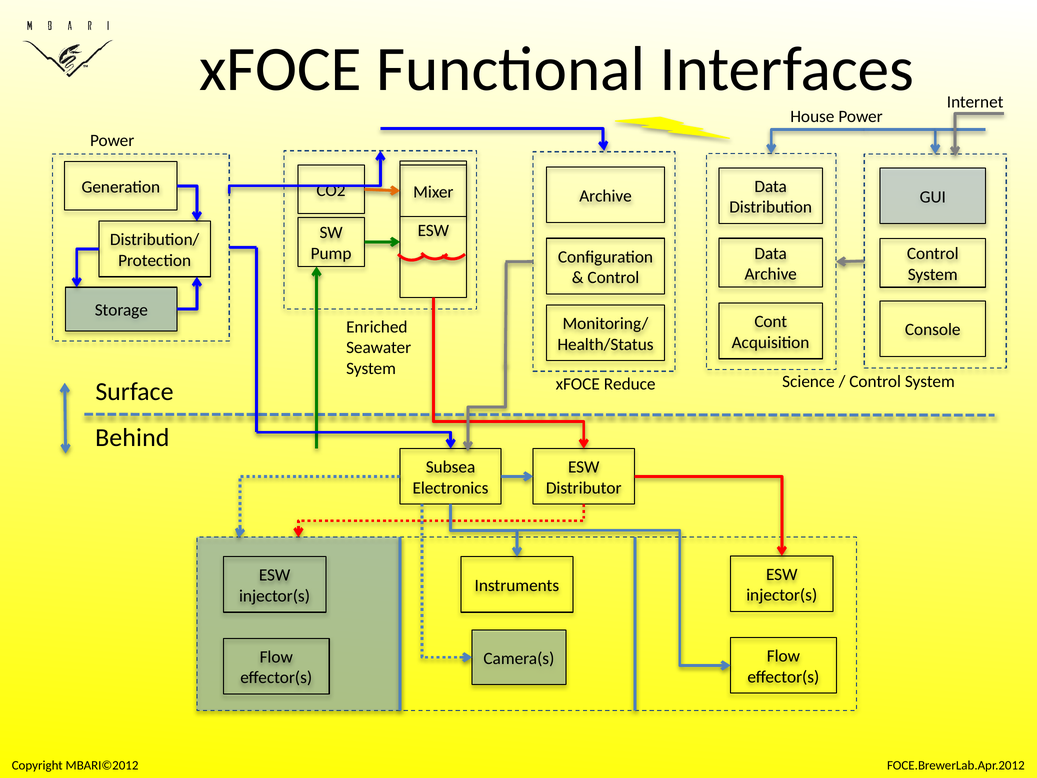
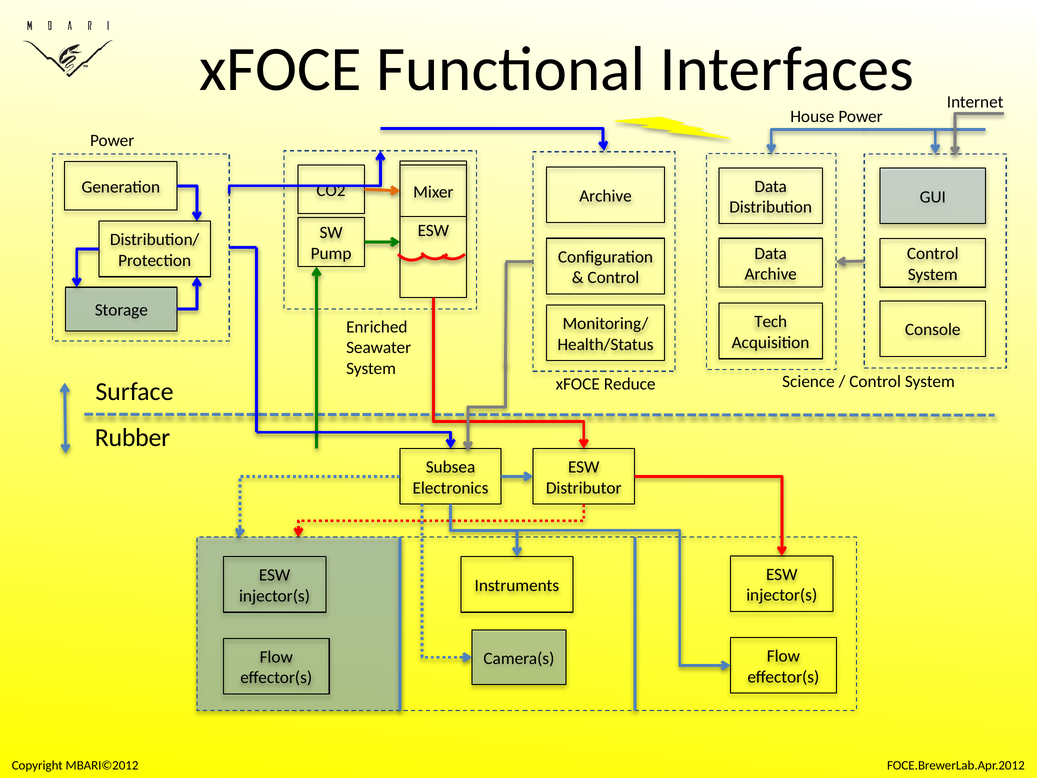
Cont: Cont -> Tech (771, 322)
Behind: Behind -> Rubber (132, 438)
